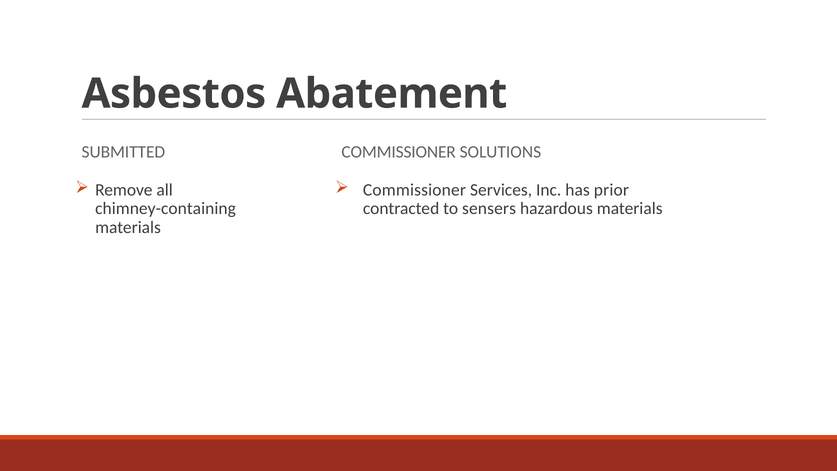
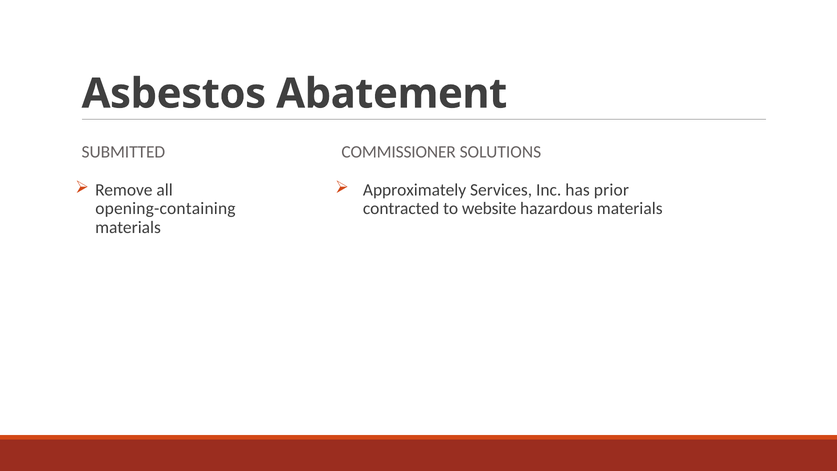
Commissioner: Commissioner -> Approximately (415, 190)
chimney-containing: chimney-containing -> opening-containing (165, 209)
sensers: sensers -> website (489, 209)
